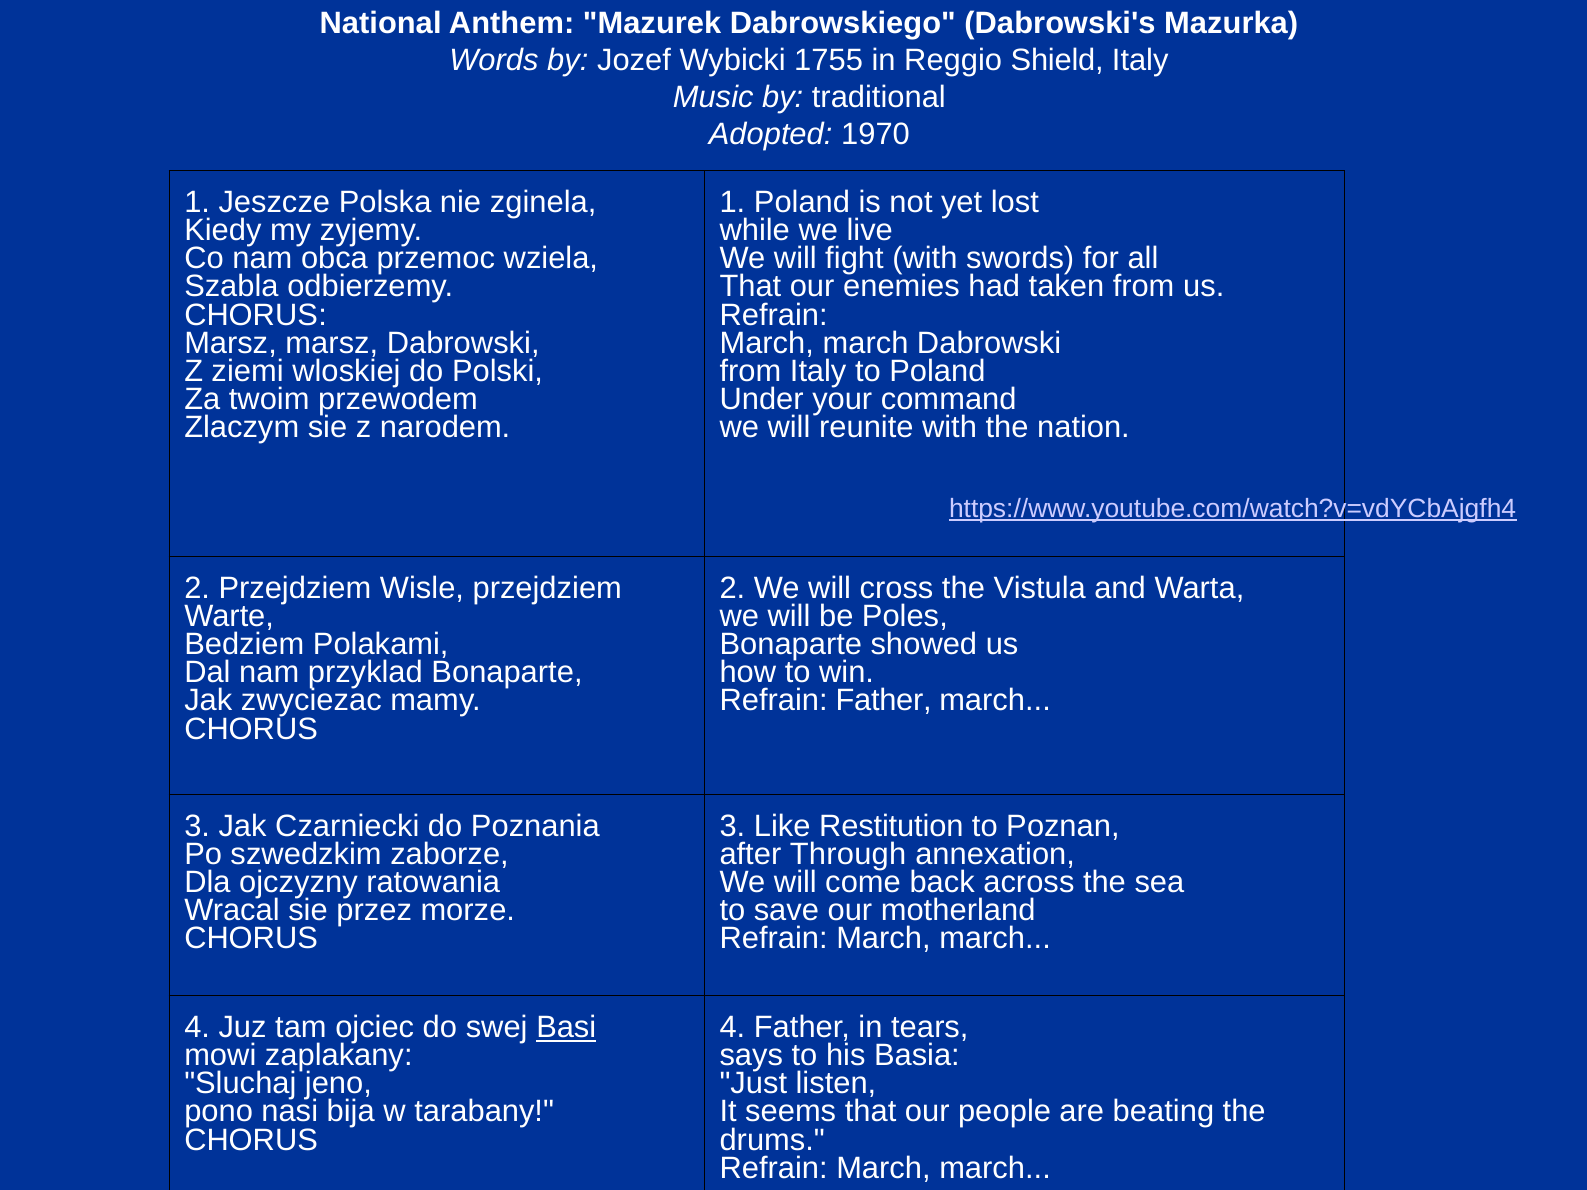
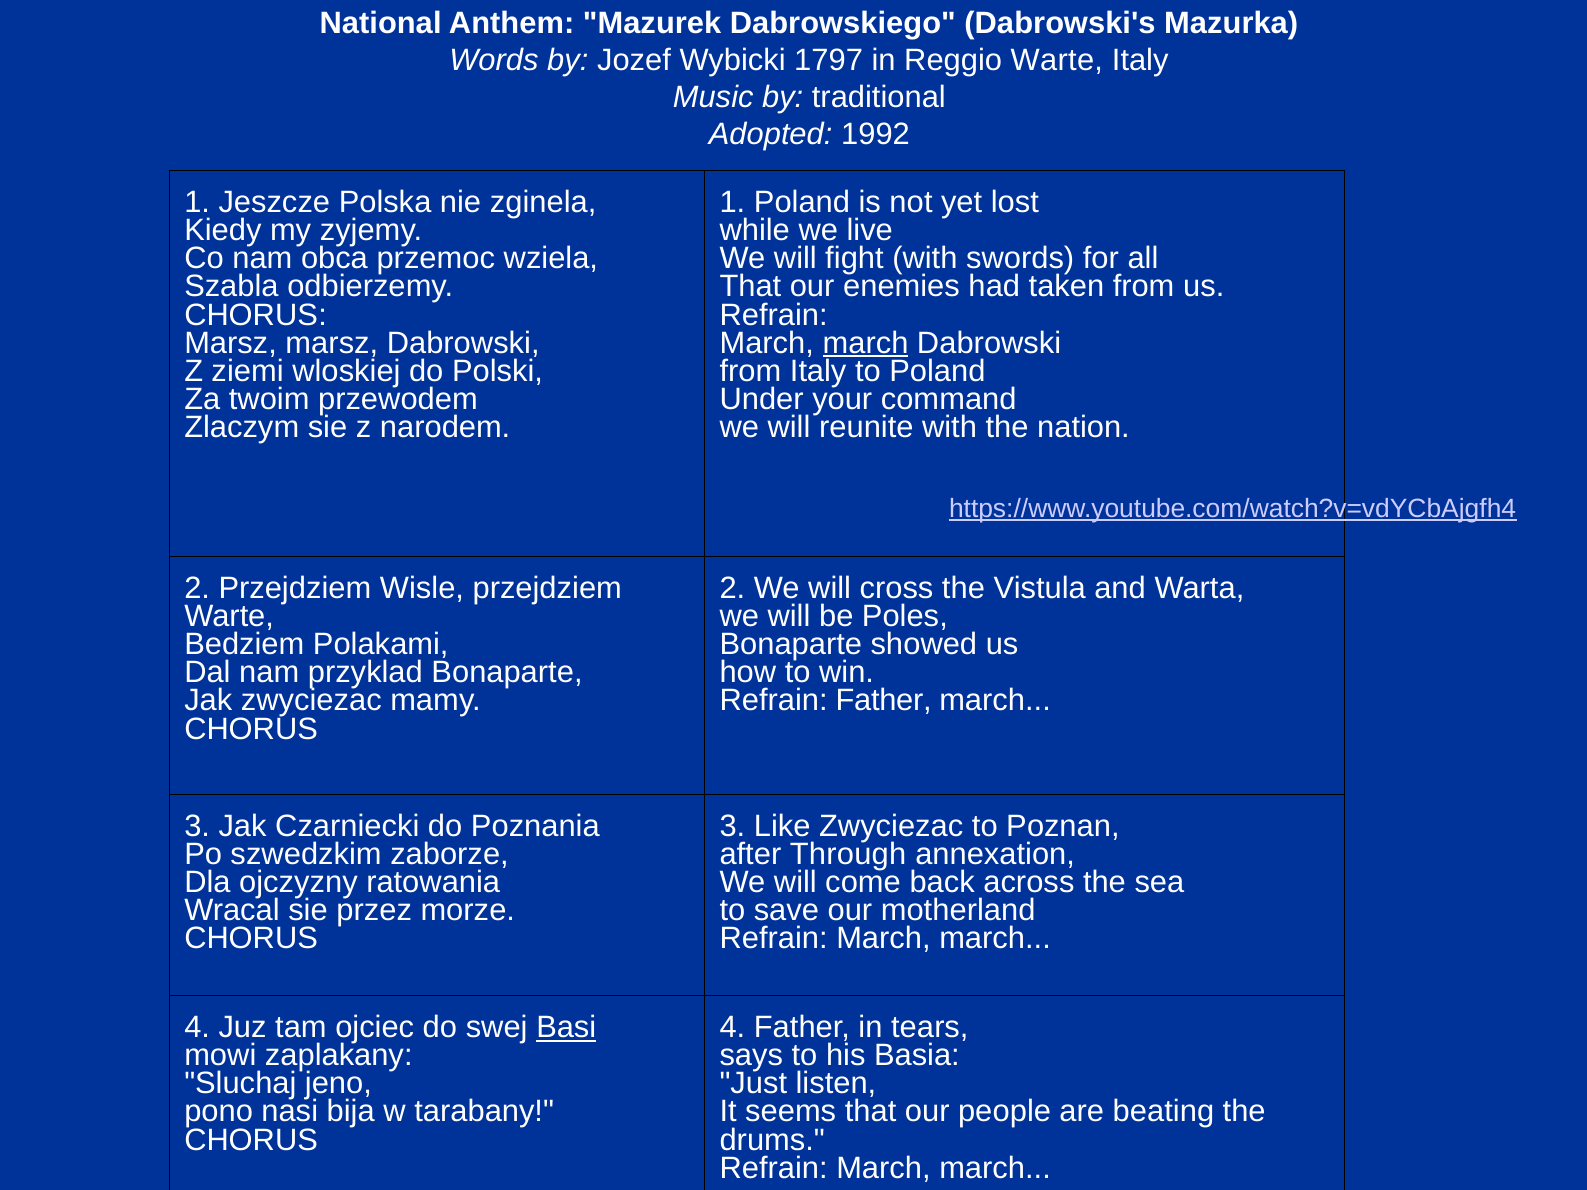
1755: 1755 -> 1797 (829, 60)
Reggio Shield: Shield -> Warte (1057, 60)
1970: 1970 -> 1992 (876, 134)
march underline: none -> present (866, 343)
Like Restitution: Restitution -> Zwyciezac (891, 826)
